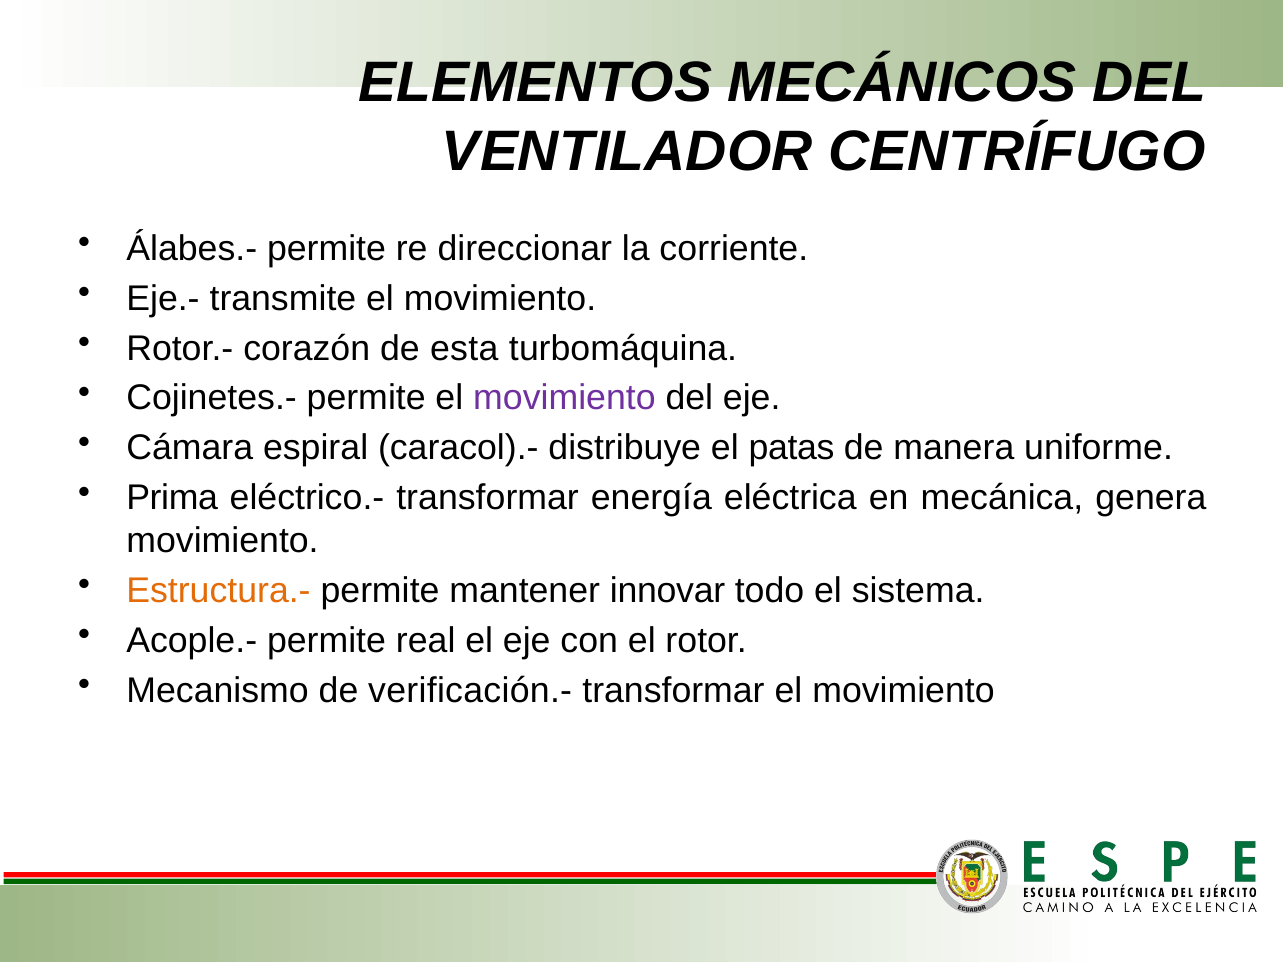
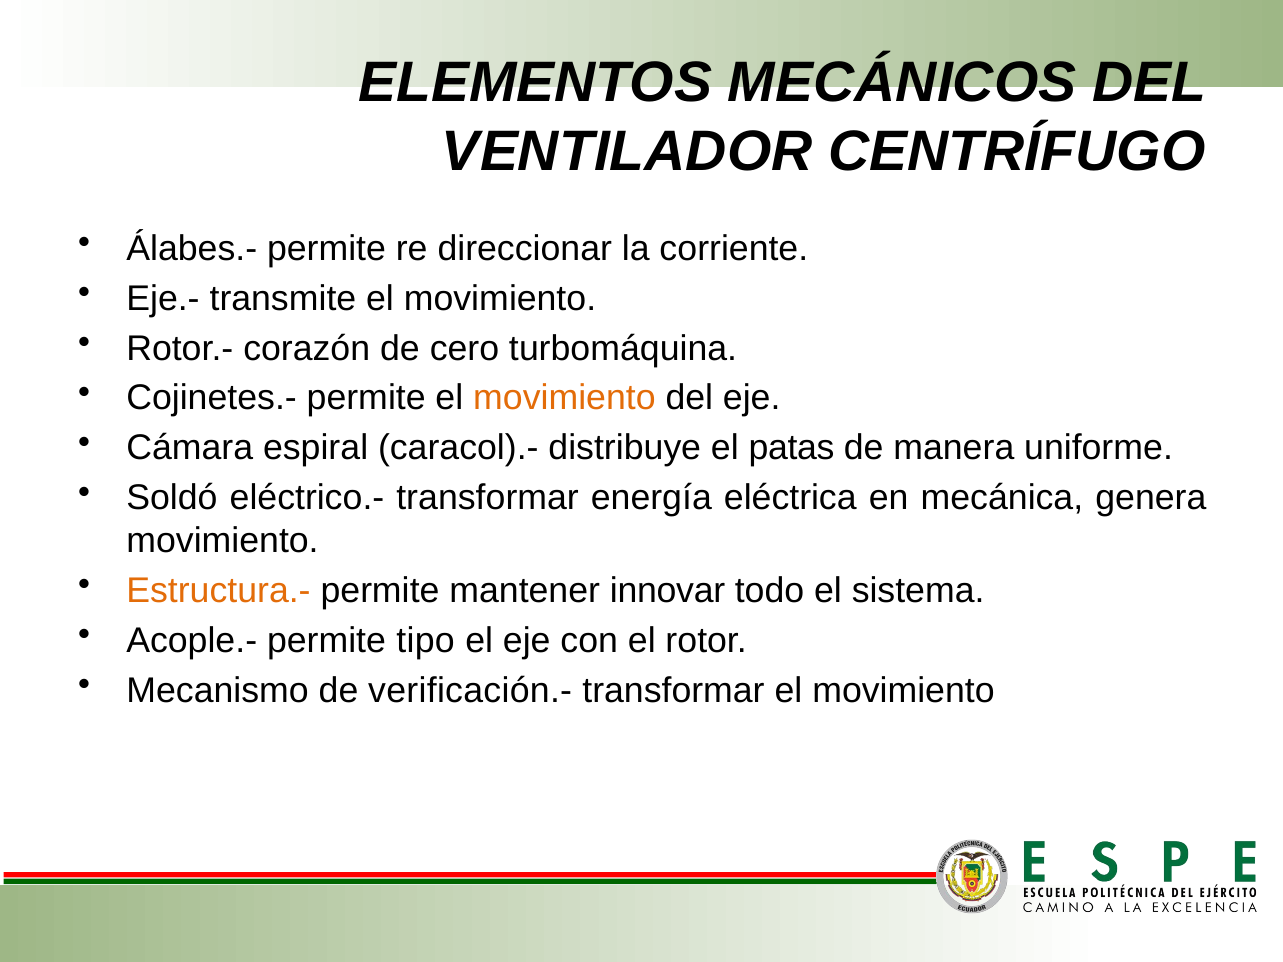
esta: esta -> cero (464, 348)
movimiento colour: purple -> orange (564, 398)
Prima: Prima -> Soldó (172, 498)
real: real -> tipo (426, 641)
